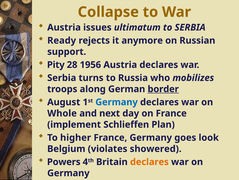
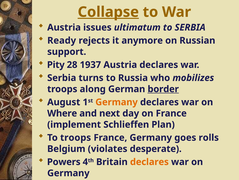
Collapse underline: none -> present (108, 12)
1956: 1956 -> 1937 (90, 65)
Germany colour: blue -> orange (117, 102)
Whole: Whole -> Where (62, 113)
To higher: higher -> troops (76, 137)
look: look -> rolls (209, 137)
showered: showered -> desperate (156, 148)
